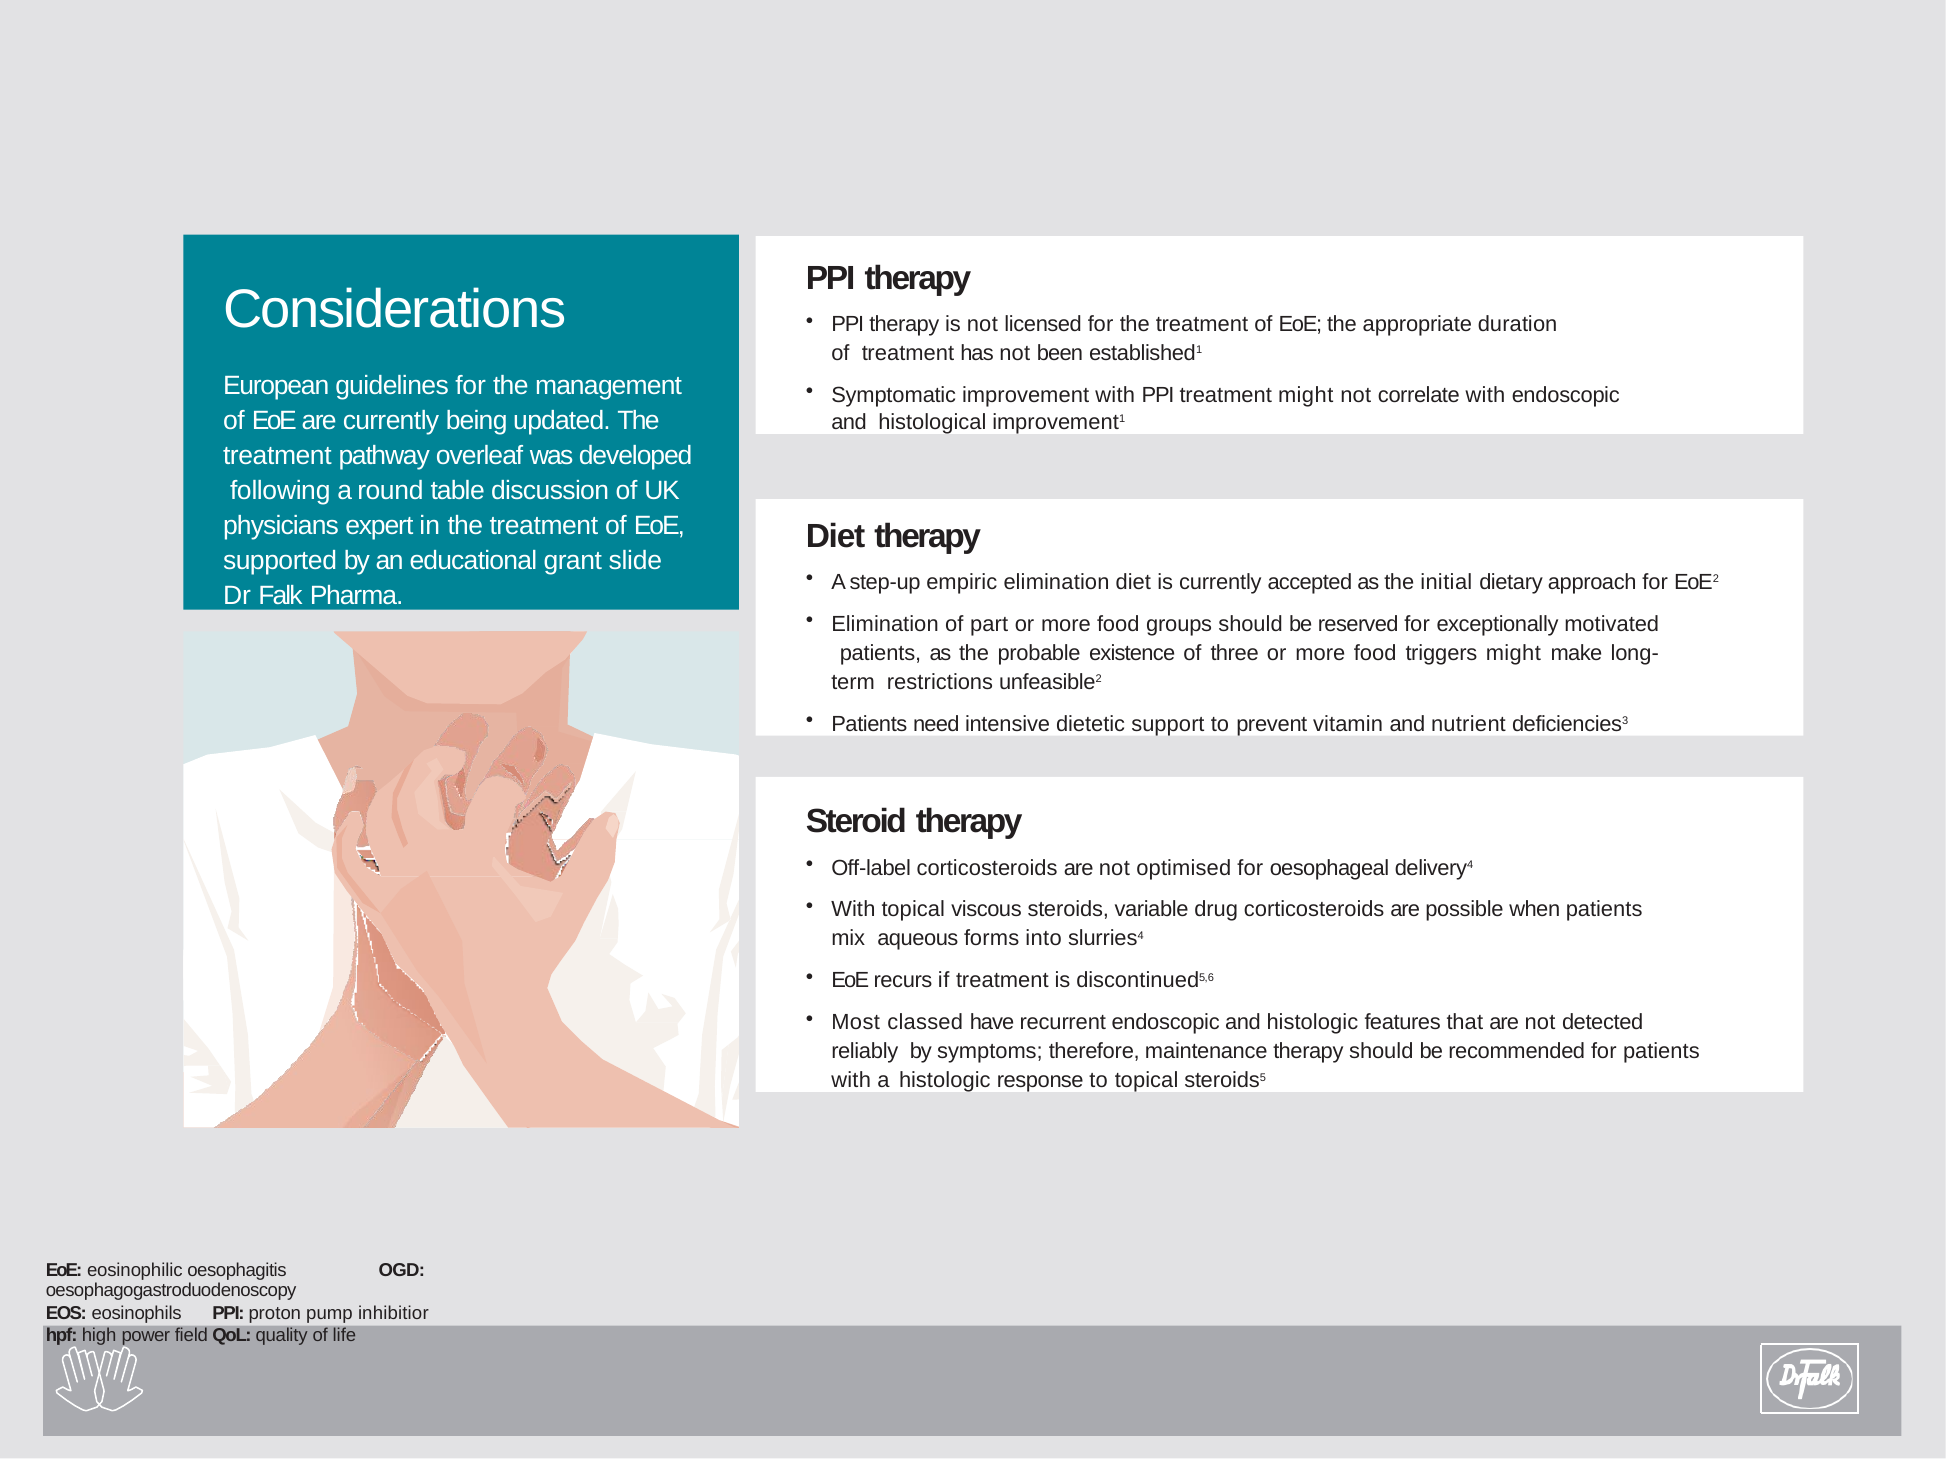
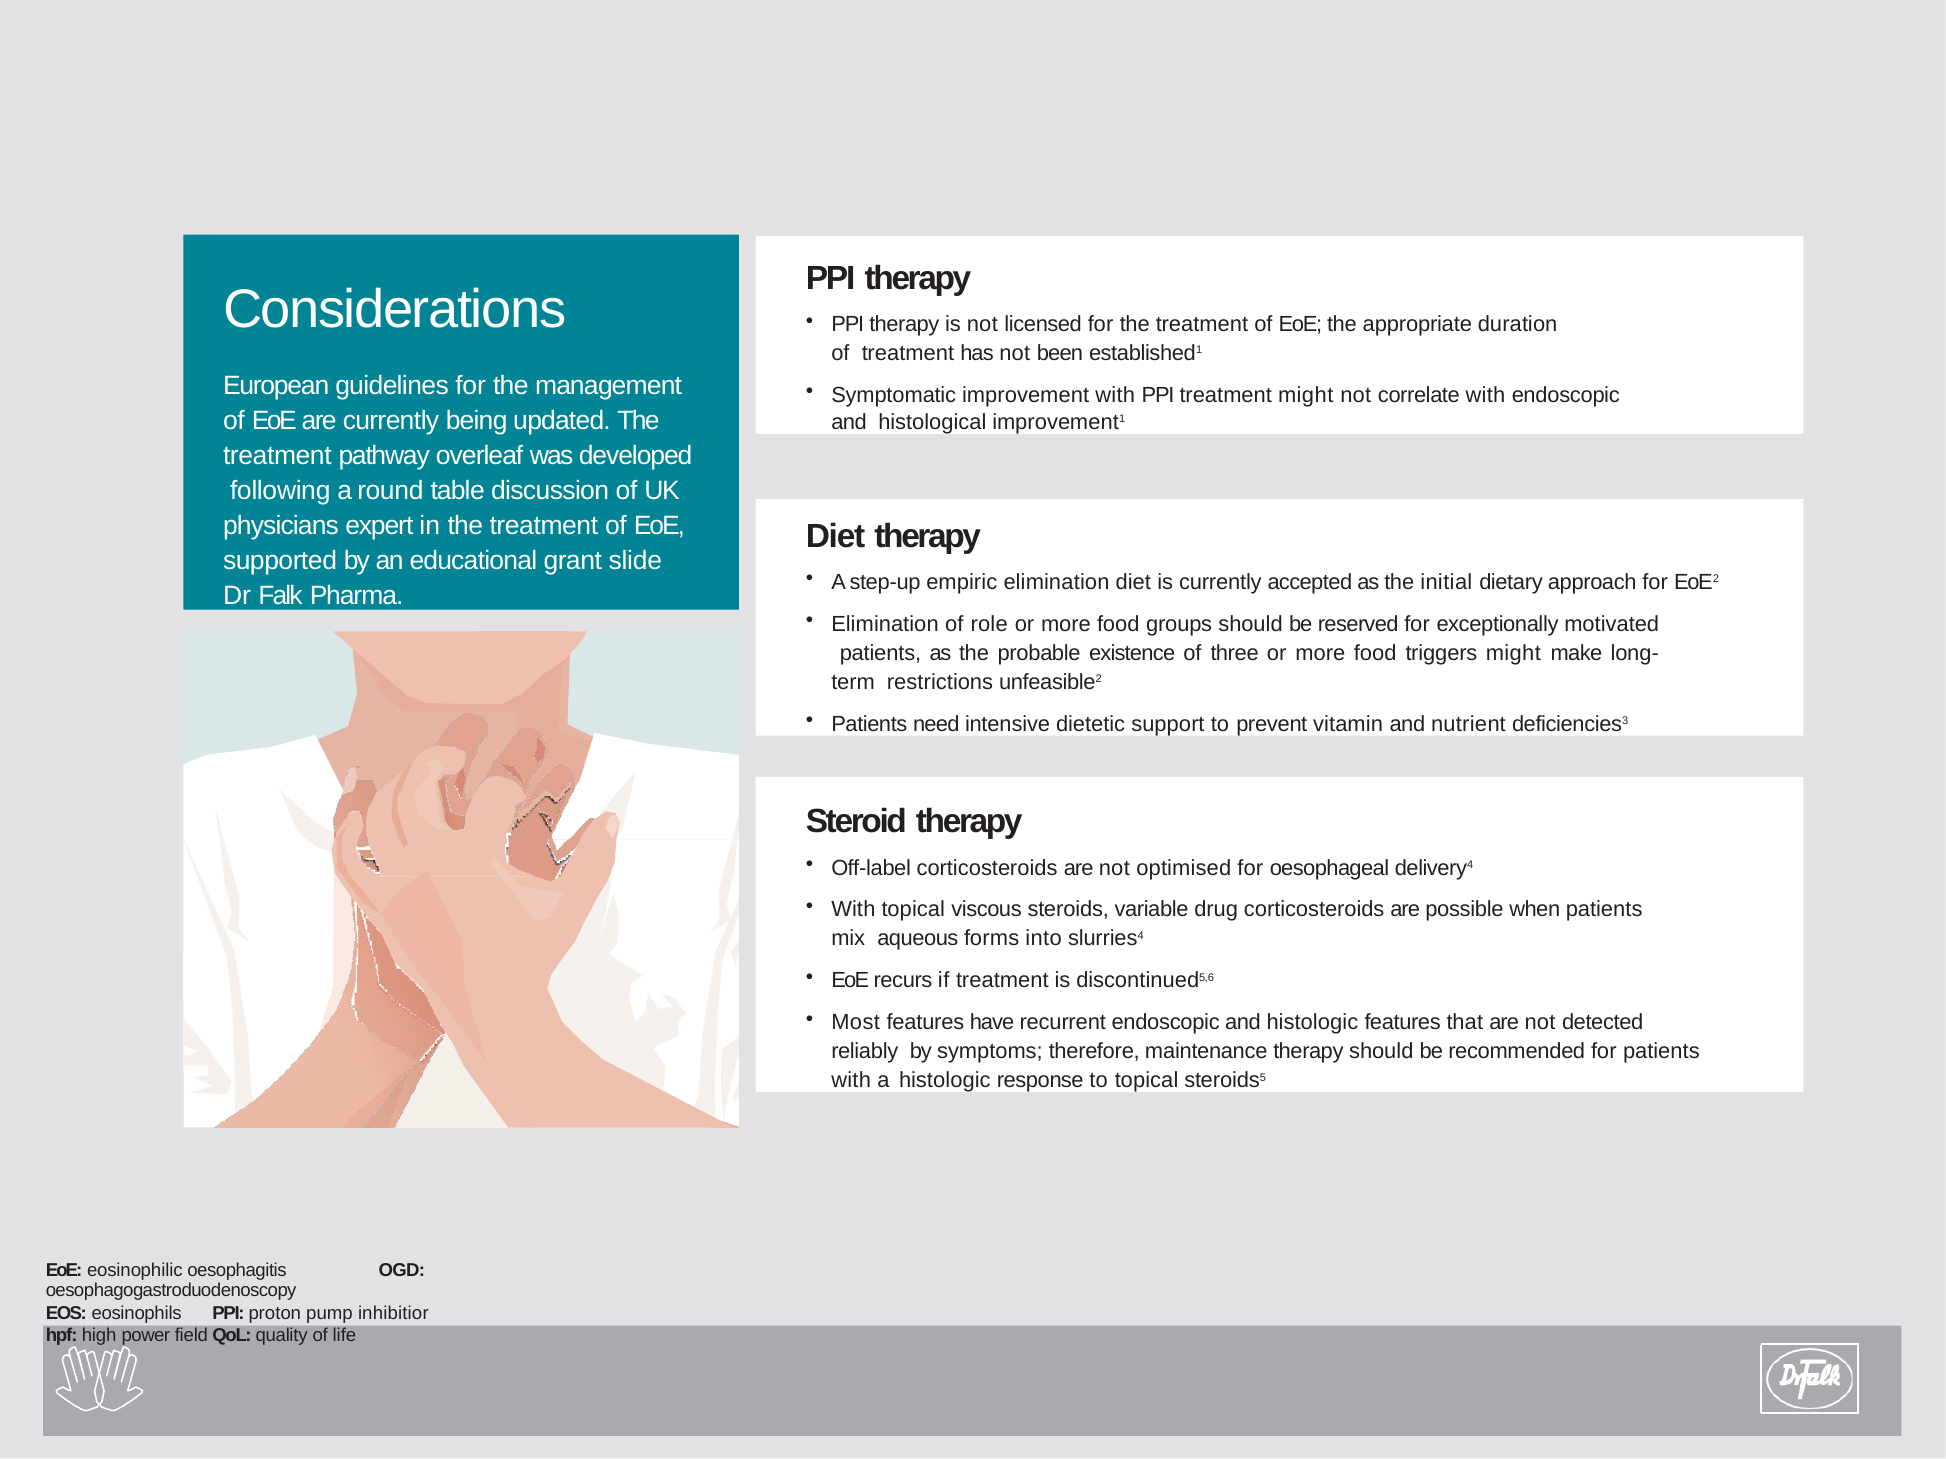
part: part -> role (989, 625)
Most classed: classed -> features (925, 1023)
